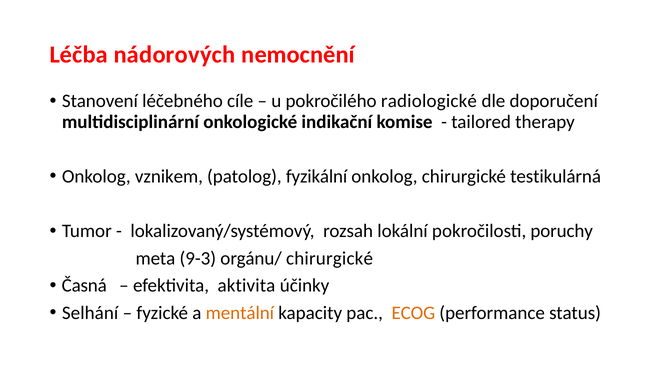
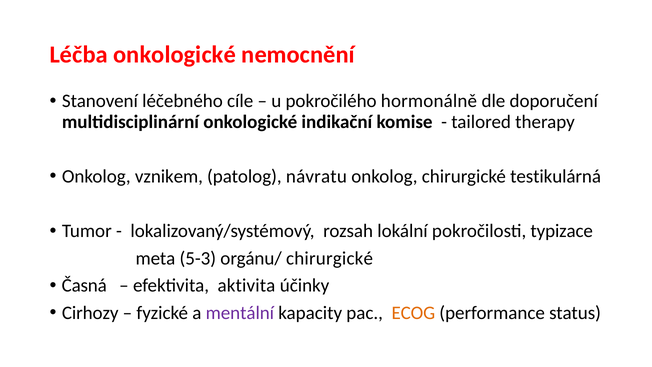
Léčba nádorových: nádorových -> onkologické (175, 55)
radiologické: radiologické -> hormonálně (429, 101)
fyzikální: fyzikální -> návratu (316, 176)
poruchy: poruchy -> typizace (562, 231)
9-3: 9-3 -> 5-3 (198, 258)
Selhání: Selhání -> Cirhozy (90, 313)
mentální colour: orange -> purple (240, 313)
